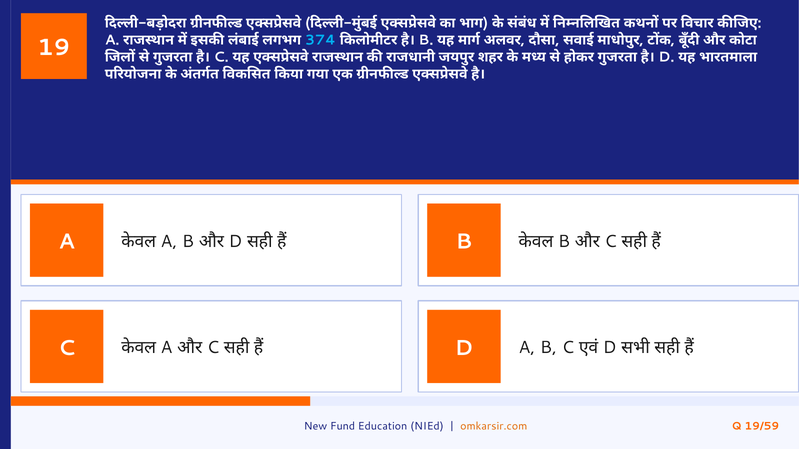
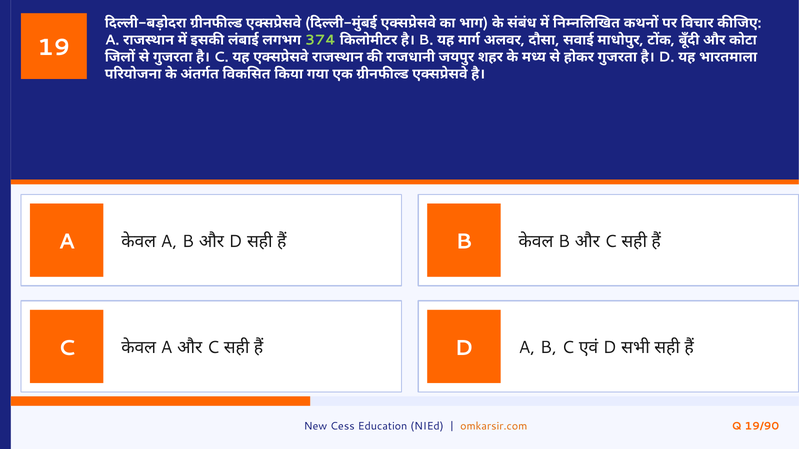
374 colour: light blue -> light green (320, 40)
Fund: Fund -> Cess (342, 427)
19/59: 19/59 -> 19/90 (762, 427)
